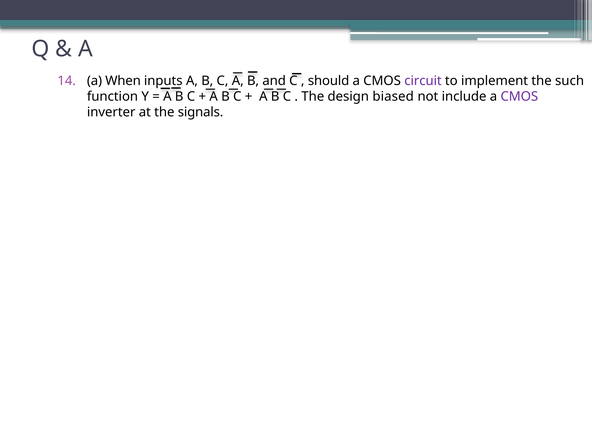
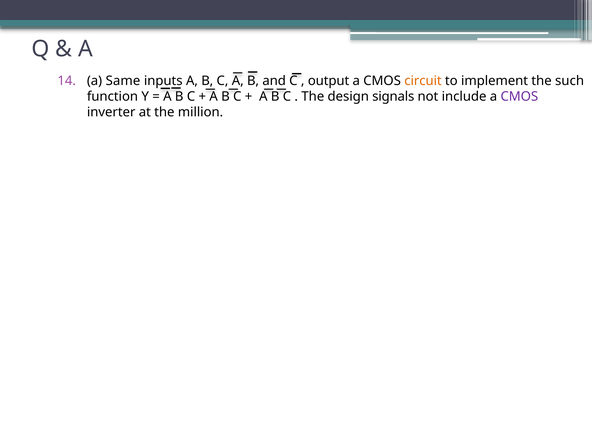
When: When -> Same (123, 81)
should: should -> output (329, 81)
circuit colour: purple -> orange (423, 81)
biased: biased -> signals (393, 96)
signals: signals -> million (201, 112)
